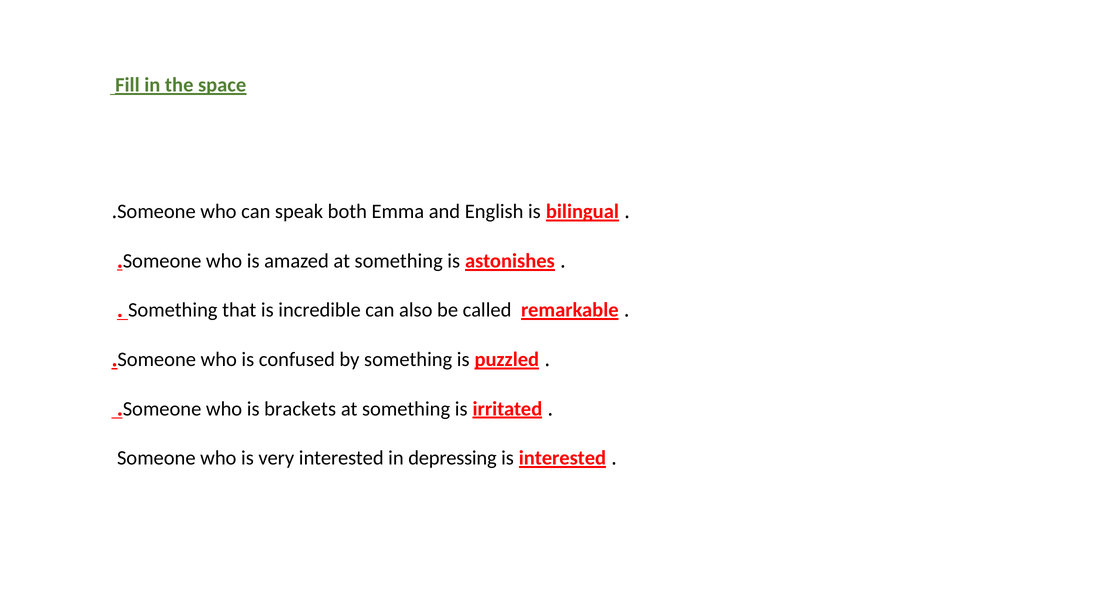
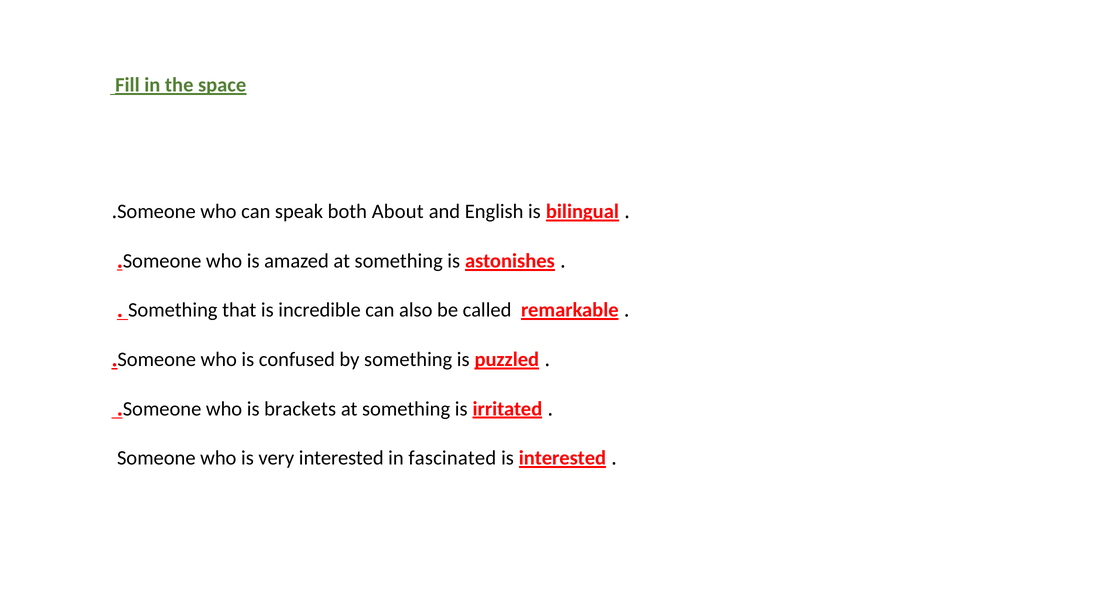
Emma: Emma -> About (398, 212)
depressing: depressing -> fascinated (452, 458)
